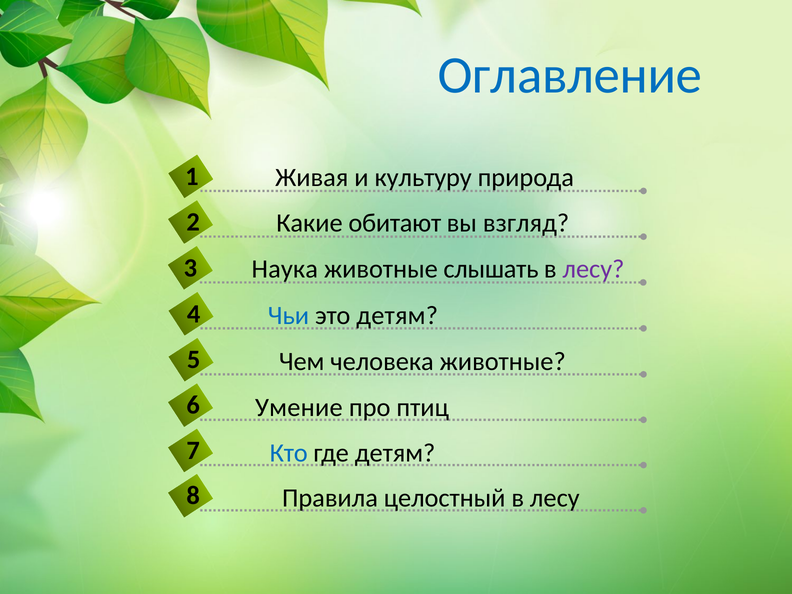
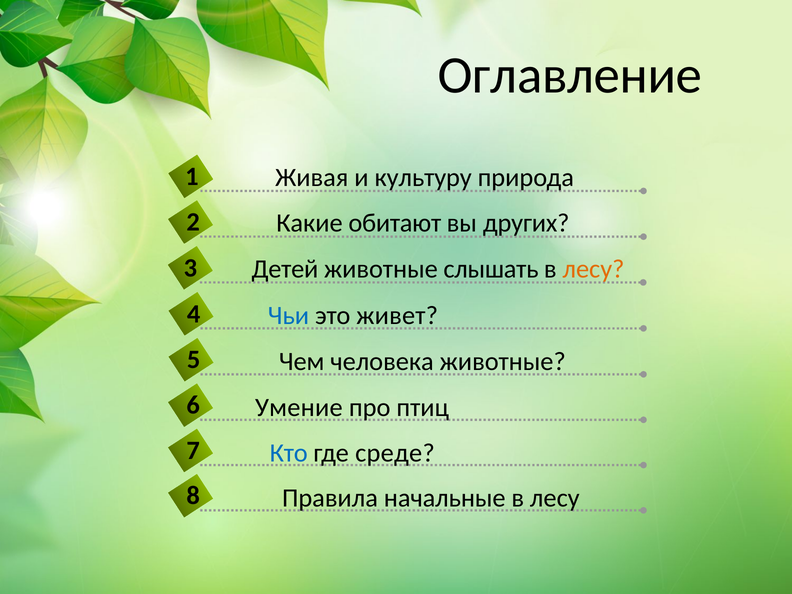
Оглавление colour: blue -> black (570, 75)
взгляд: взгляд -> других (526, 223)
Наука: Наука -> Детей (285, 269)
лесу colour: purple -> orange (593, 269)
это детям: детям -> живет (397, 316)
где детям: детям -> среде (395, 453)
целостный: целостный -> начальные (445, 498)
